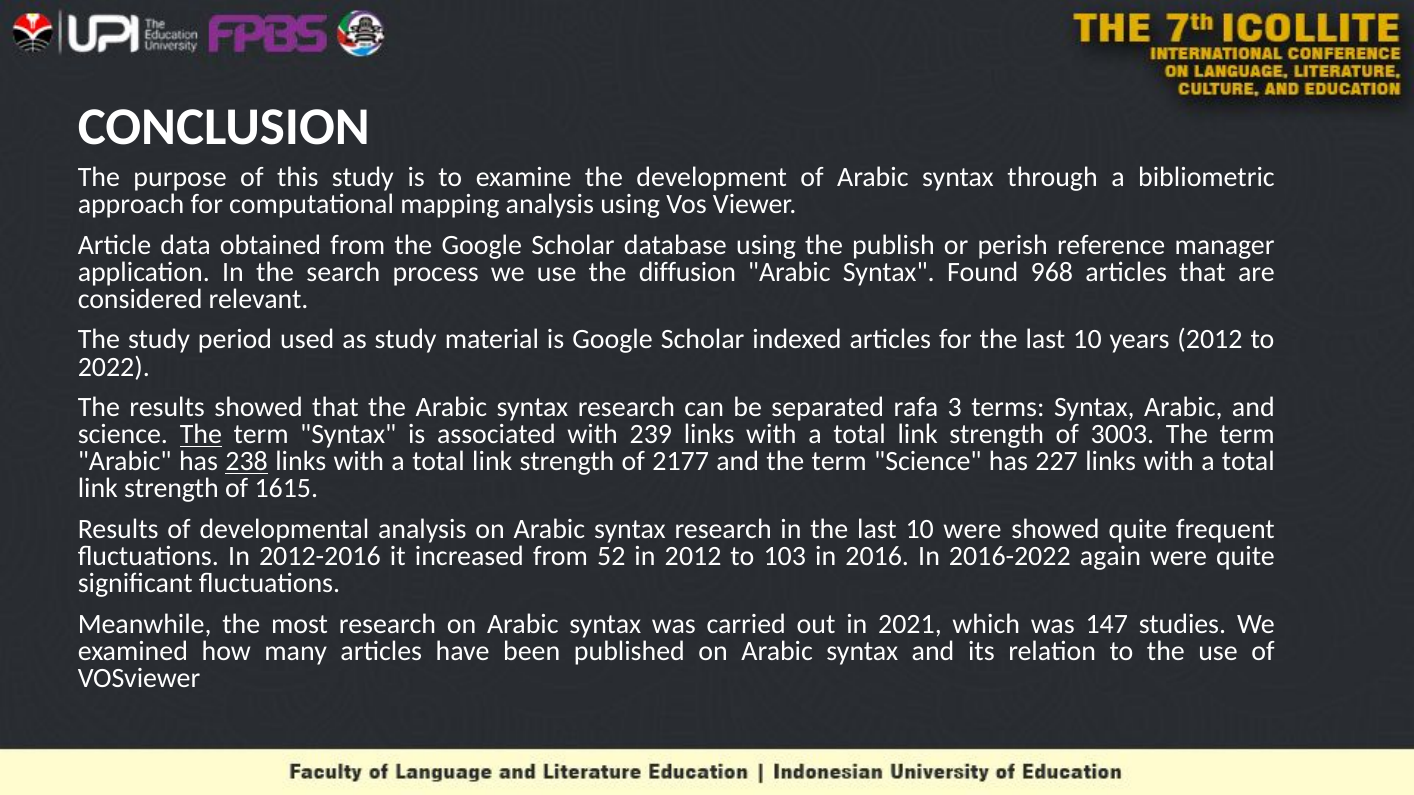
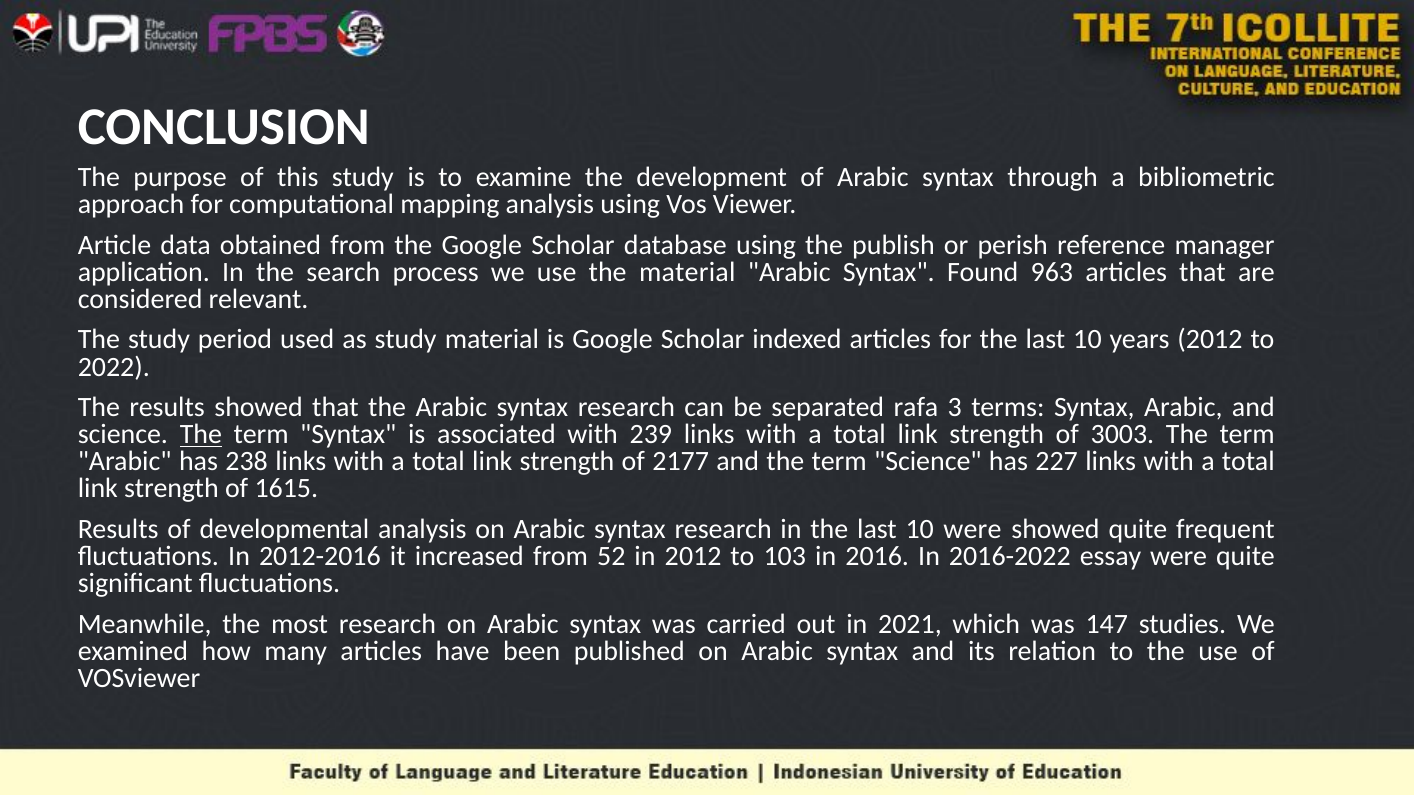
the diffusion: diffusion -> material (687, 272)
968: 968 -> 963 (1052, 272)
238 underline: present -> none (247, 462)
again: again -> essay (1111, 557)
